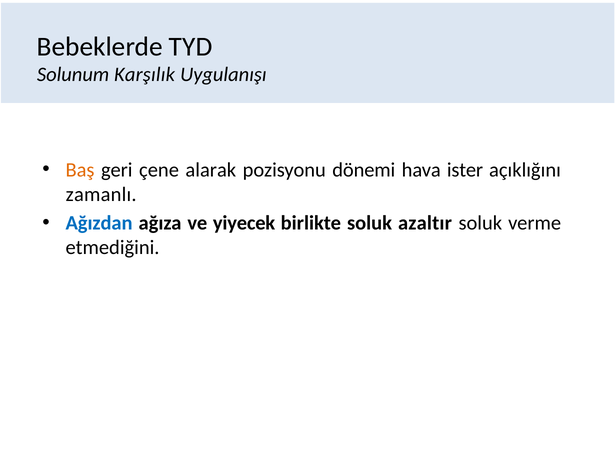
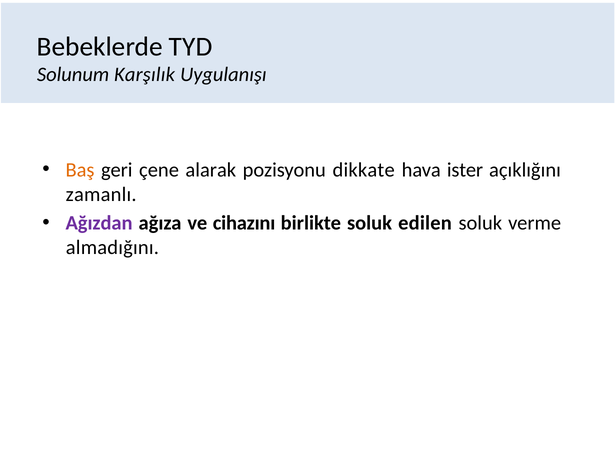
dönemi: dönemi -> dikkate (364, 170)
Ağızdan colour: blue -> purple (99, 223)
yiyecek: yiyecek -> cihazını (244, 223)
azaltır: azaltır -> edilen (425, 223)
etmediğini: etmediğini -> almadığını (112, 248)
